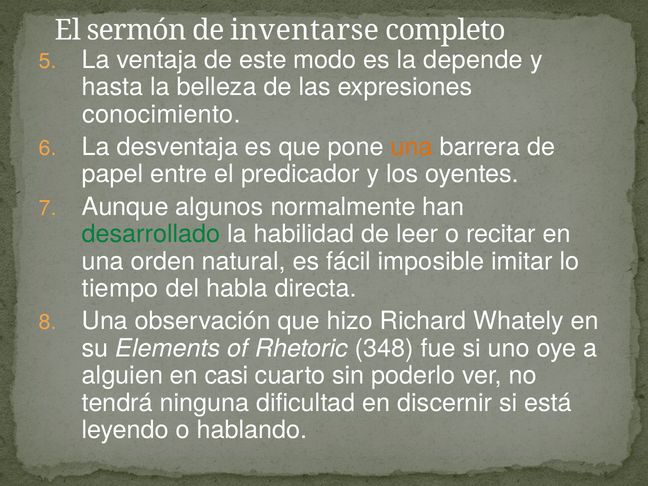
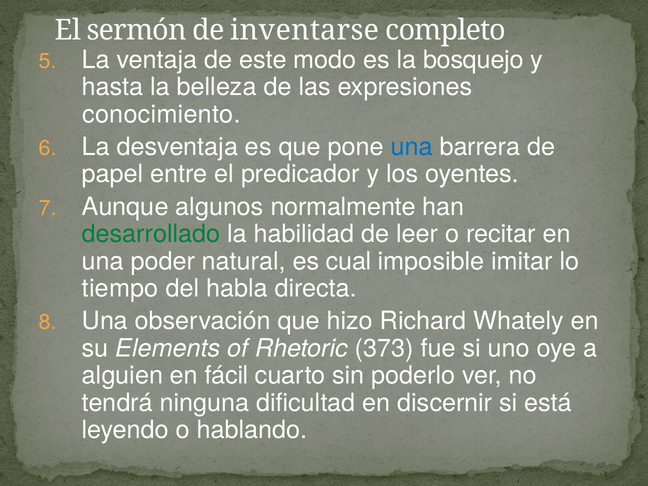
depende: depende -> bosquejo (473, 60)
una colour: orange -> blue (412, 147)
orden: orden -> poder (163, 261)
fácil: fácil -> cual (349, 261)
348: 348 -> 373 (384, 348)
casi: casi -> fácil (227, 376)
